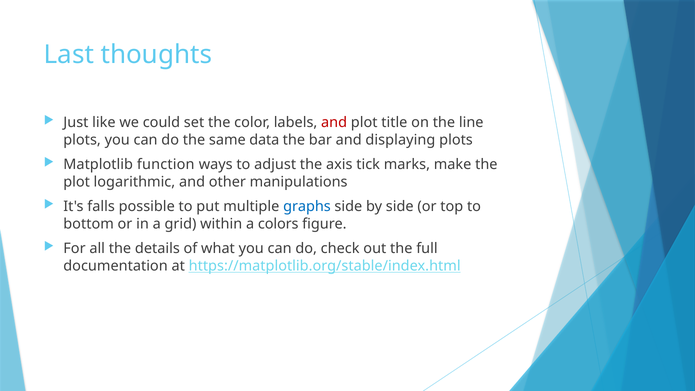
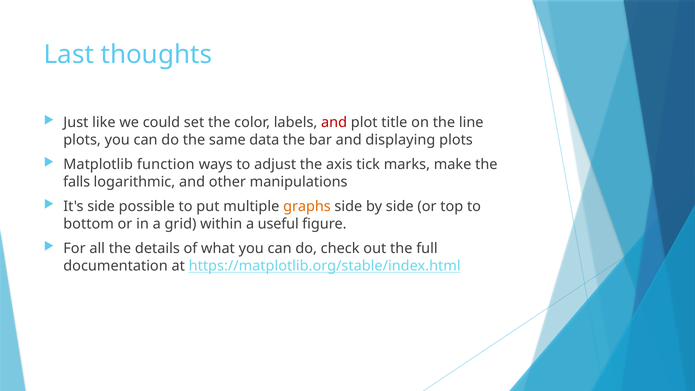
plot: plot -> falls (77, 182)
It's falls: falls -> side (101, 206)
graphs colour: blue -> orange (307, 206)
colors: colors -> useful (278, 224)
